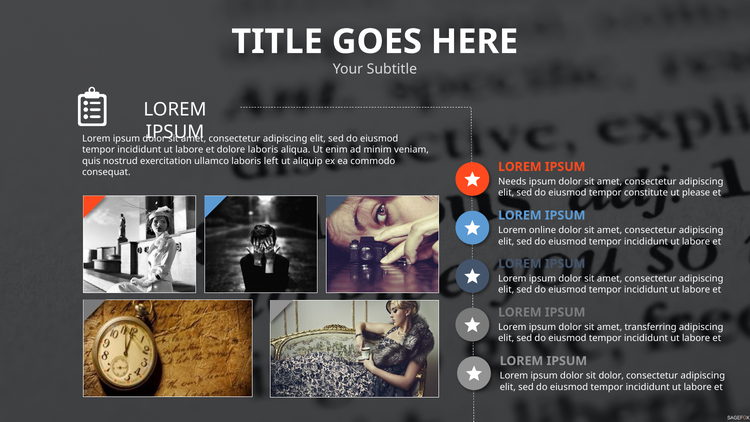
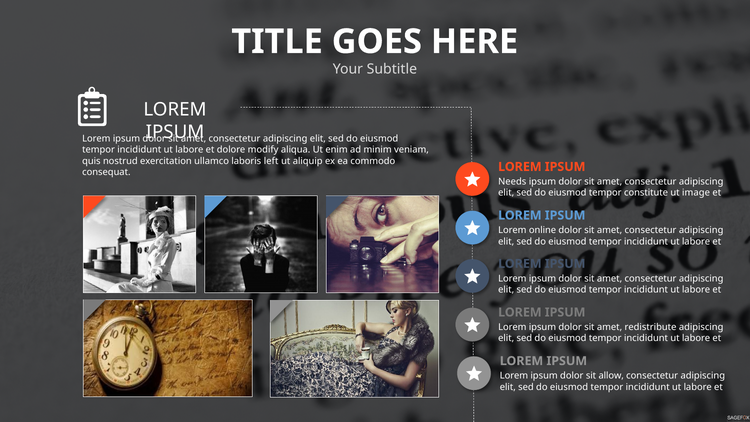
dolore laboris: laboris -> modify (263, 150)
please: please -> image (696, 193)
transferring: transferring -> redistribute (650, 327)
sit dolor: dolor -> allow (611, 376)
